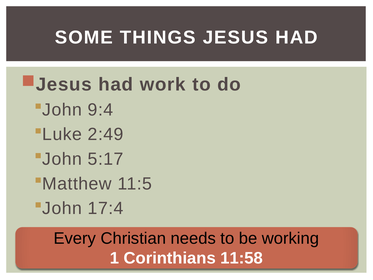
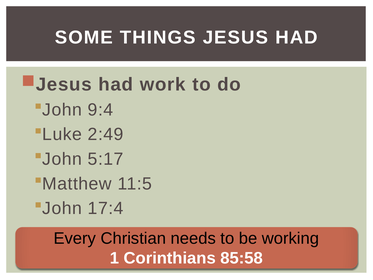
11:58: 11:58 -> 85:58 (242, 258)
